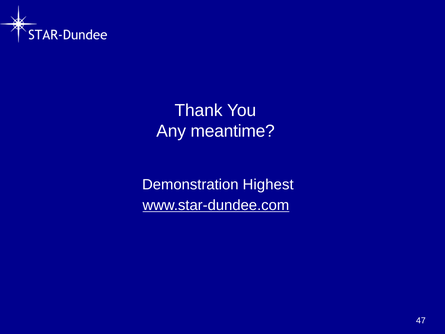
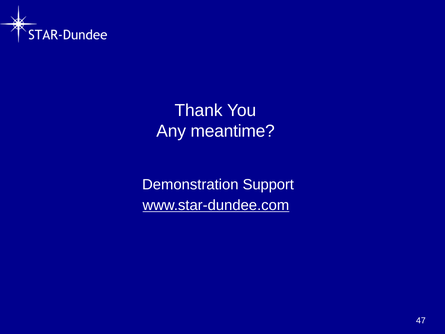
Highest: Highest -> Support (268, 184)
